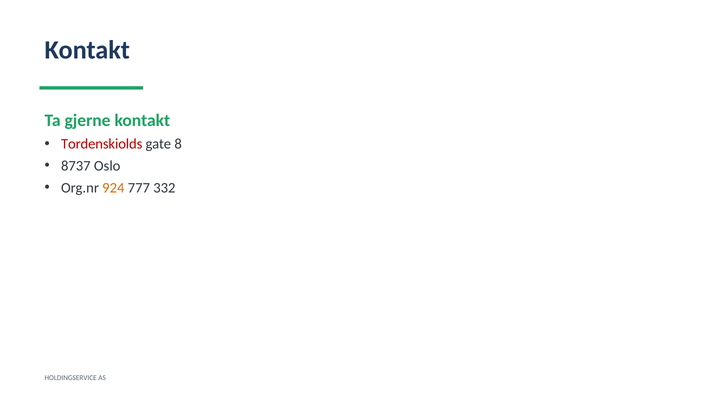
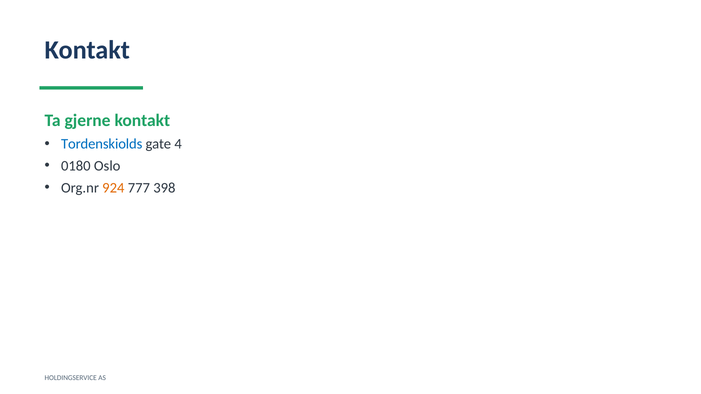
Tordenskiolds colour: red -> blue (102, 144)
8: 8 -> 4 (178, 144)
8737: 8737 -> 0180 (76, 166)
332: 332 -> 398 (164, 188)
